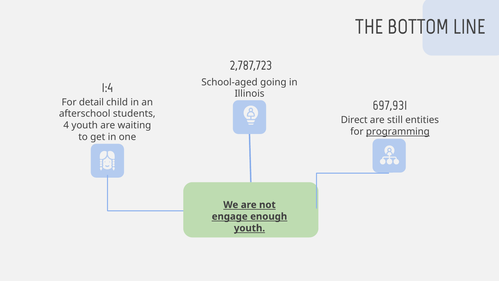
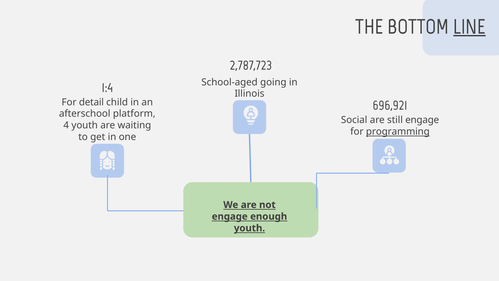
LINE underline: none -> present (469, 27)
697,931: 697,931 -> 696,921 (390, 105)
students: students -> platform (134, 114)
Direct: Direct -> Social (354, 120)
still entities: entities -> engage (422, 120)
